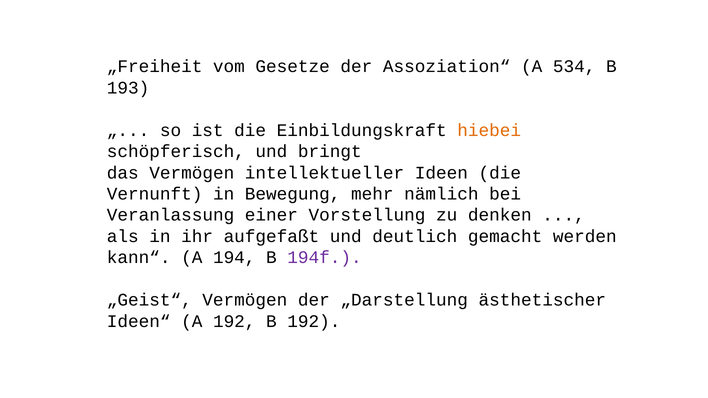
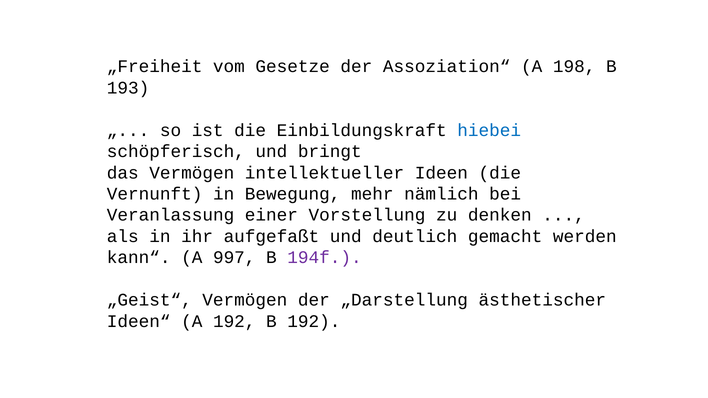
534: 534 -> 198 (574, 67)
hiebei colour: orange -> blue (489, 130)
194: 194 -> 997 (234, 258)
